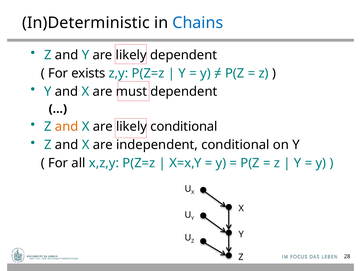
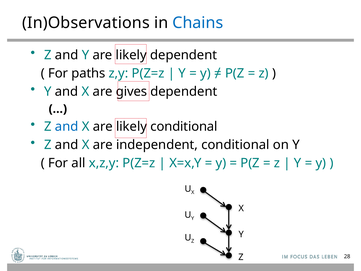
In)Deterministic: In)Deterministic -> In)Observations (86, 23)
exists: exists -> paths (88, 73)
must: must -> gives (131, 91)
and colour: orange -> blue (67, 126)
